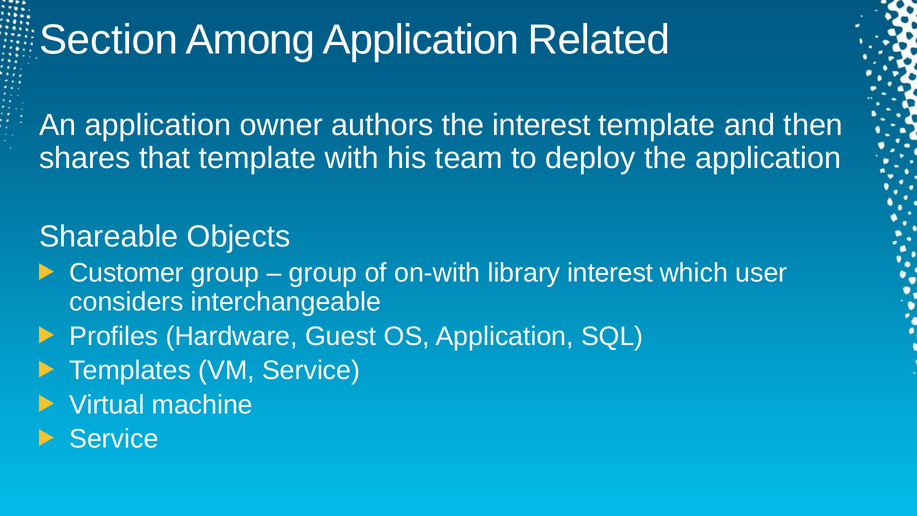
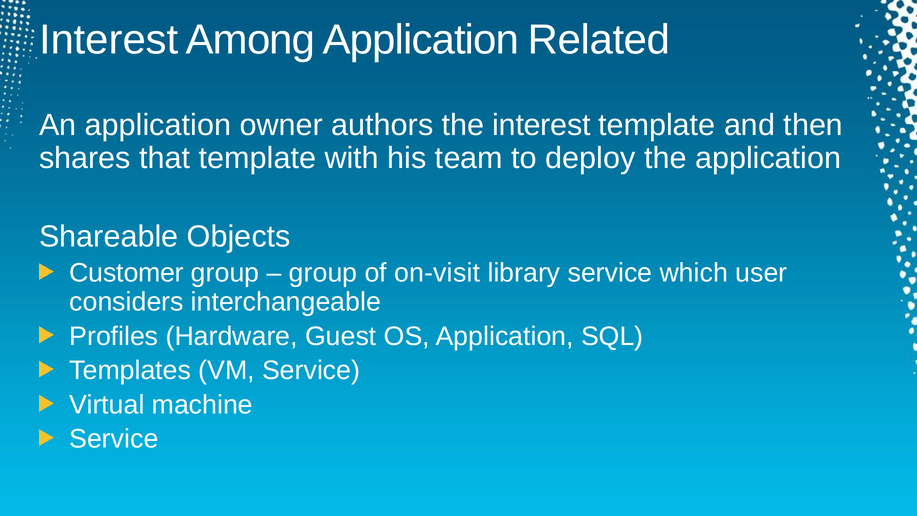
Section: Section -> Interest (109, 40)
on-with: on-with -> on-visit (437, 273)
library interest: interest -> service (610, 273)
